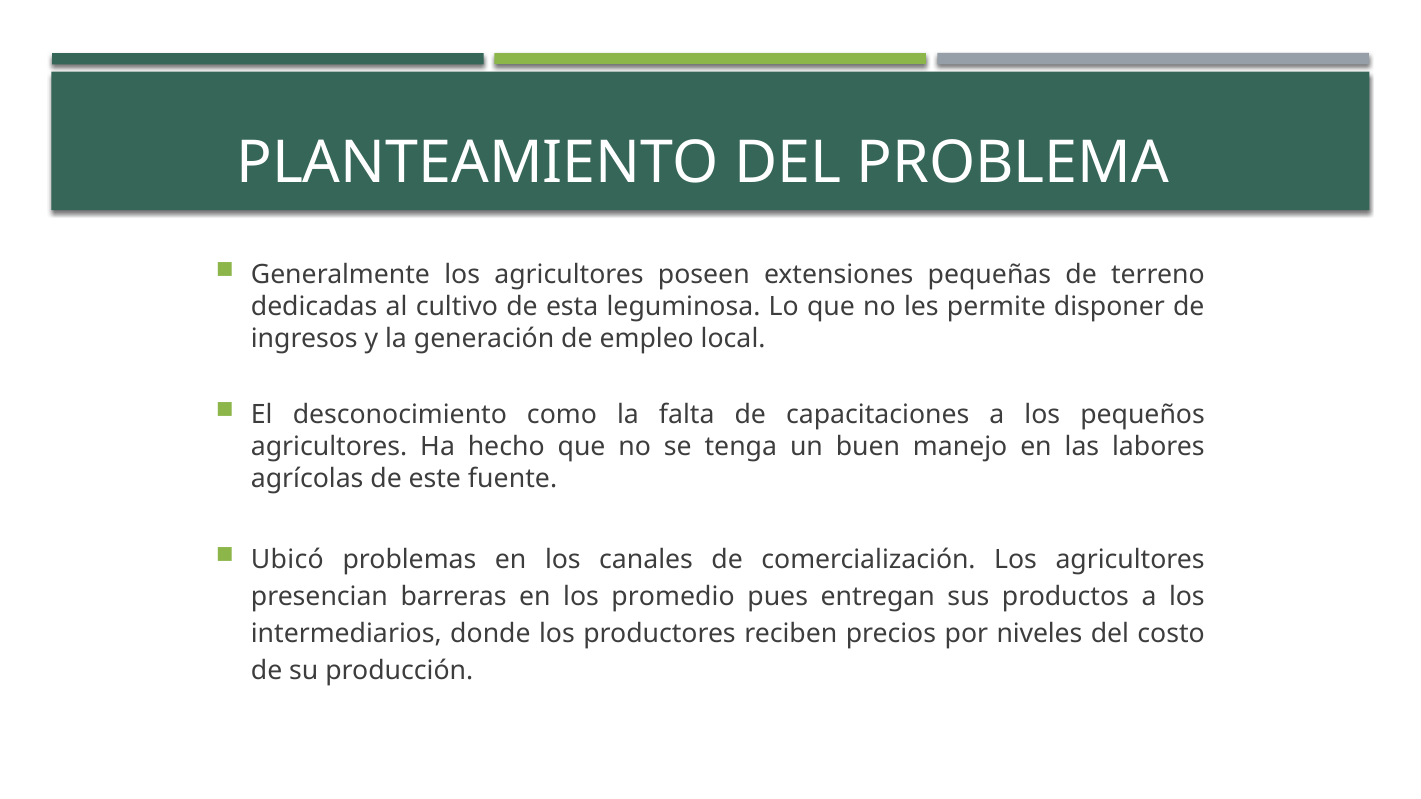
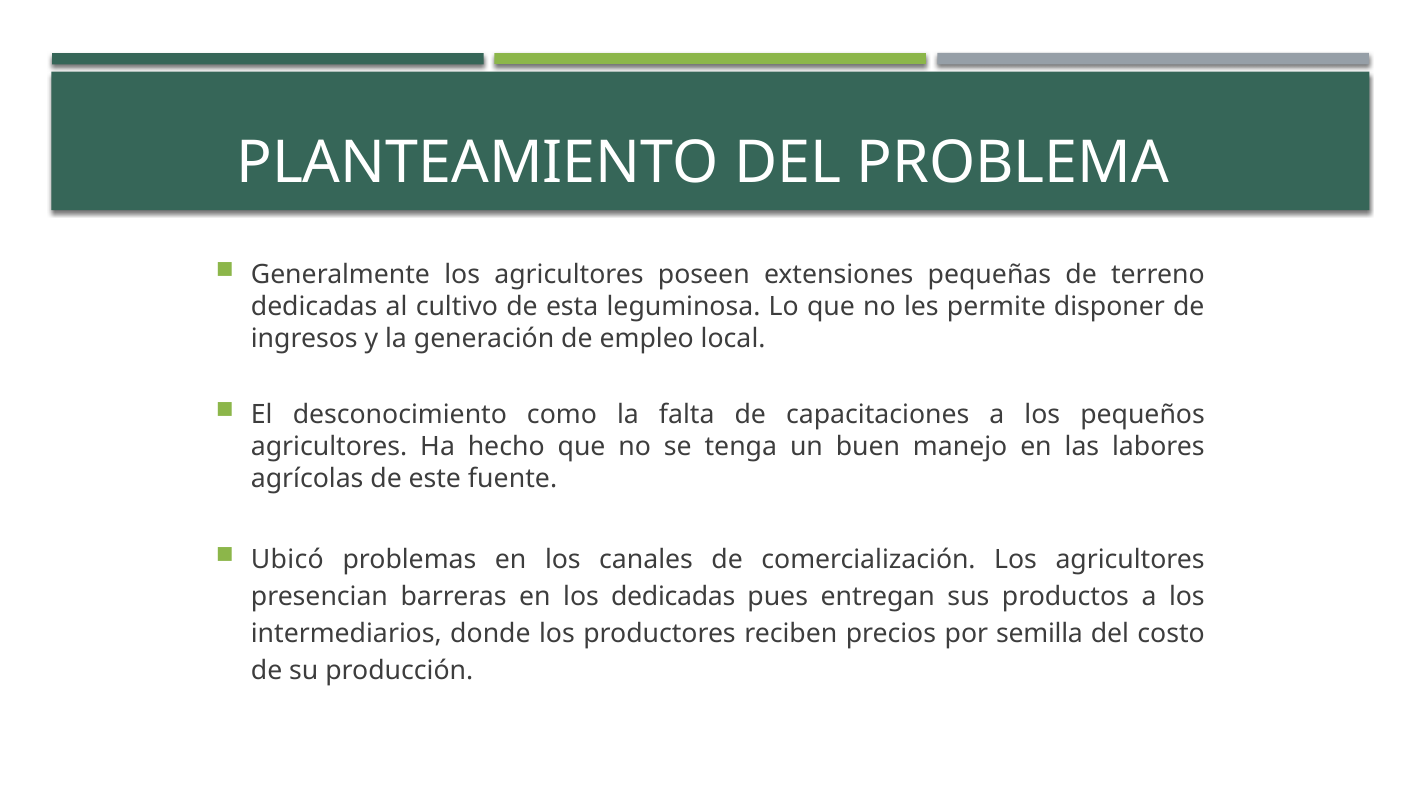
los promedio: promedio -> dedicadas (673, 597)
niveles: niveles -> semilla (1040, 634)
